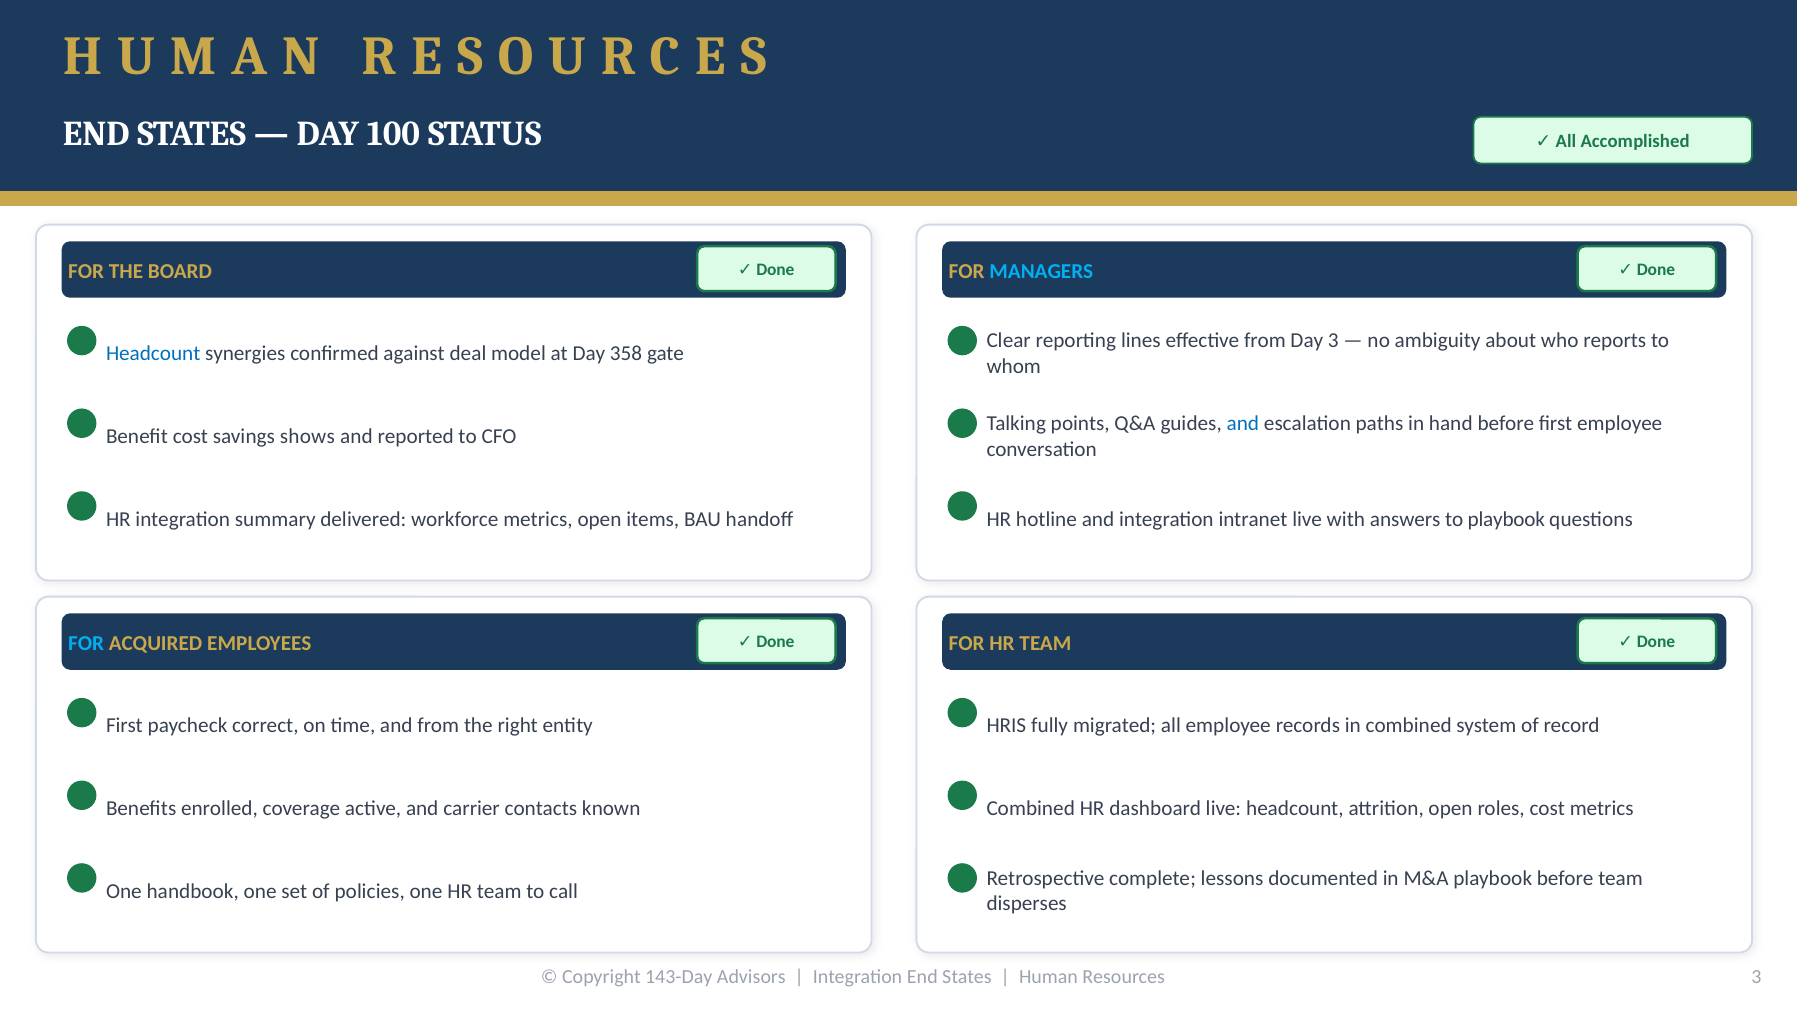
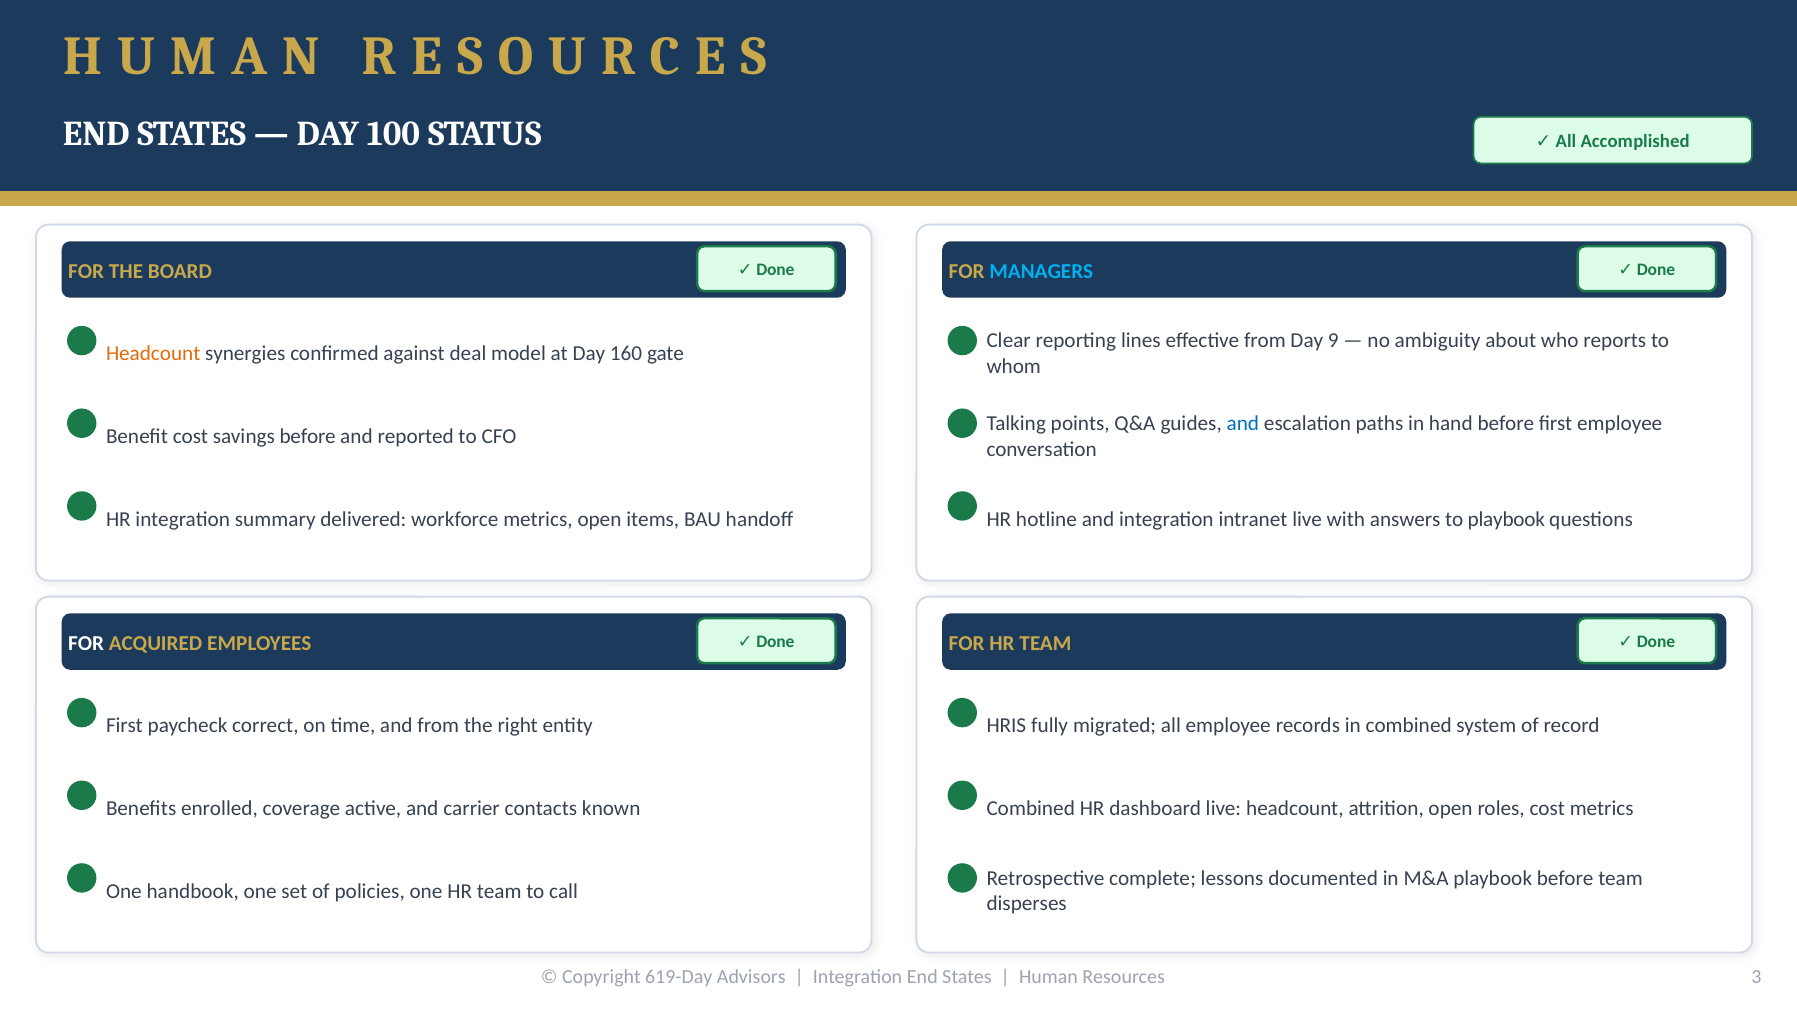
Day 3: 3 -> 9 (1333, 341)
Headcount colour: blue -> orange (153, 354)
358: 358 -> 160 (626, 354)
savings shows: shows -> before (308, 436)
FOR colour: light blue -> white (86, 643)
143-Day: 143-Day -> 619-Day (679, 977)
